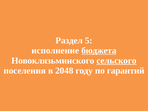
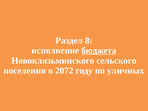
5: 5 -> 8 (89, 41)
сельского underline: present -> none (117, 61)
2048: 2048 -> 2072 (64, 71)
гарантий: гарантий -> уличных (126, 71)
